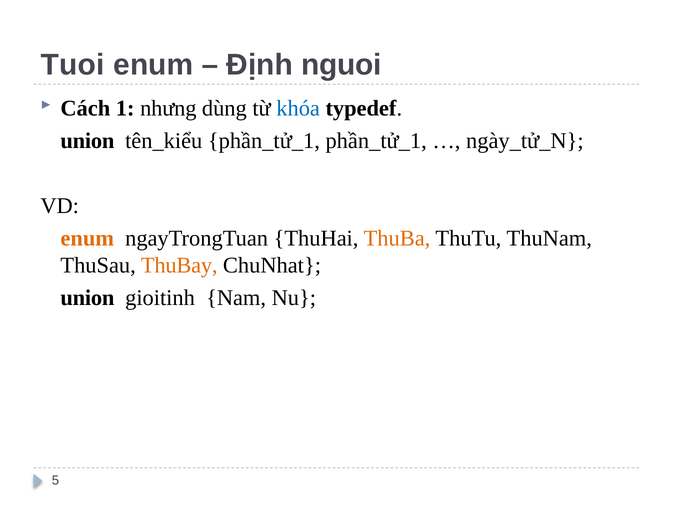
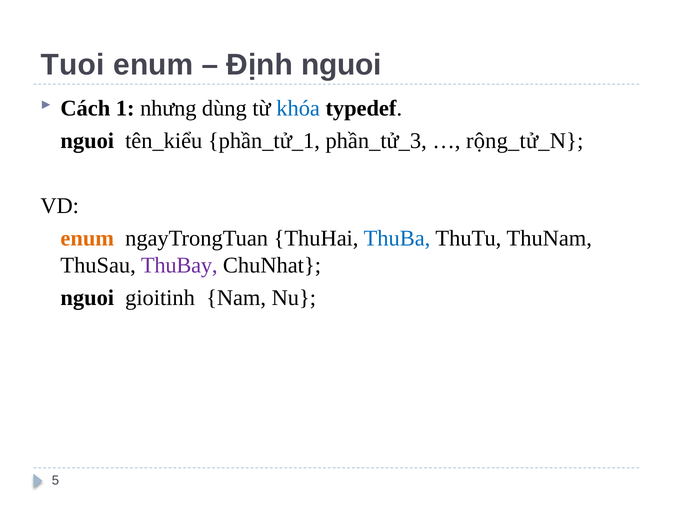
union: union -> nguoi (87, 141)
phần_tử_1 phần_tử_1: phần_tử_1 -> phần_tử_3 (376, 141)
ngày_tử_N: ngày_tử_N -> rộng_tử_N (525, 141)
ThuBa colour: orange -> blue (397, 238)
ThuBay colour: orange -> purple (179, 265)
union: union -> nguoi (87, 298)
